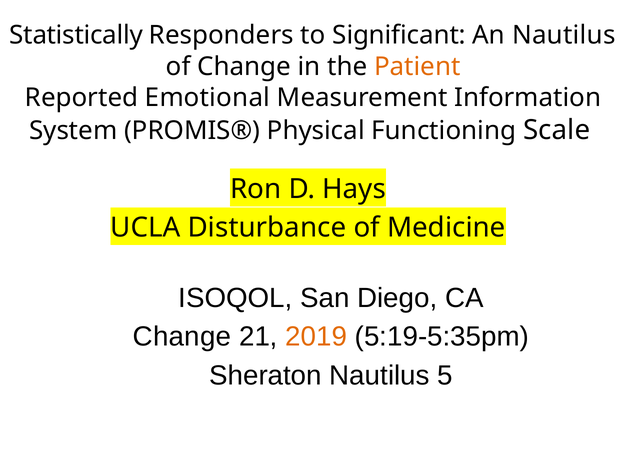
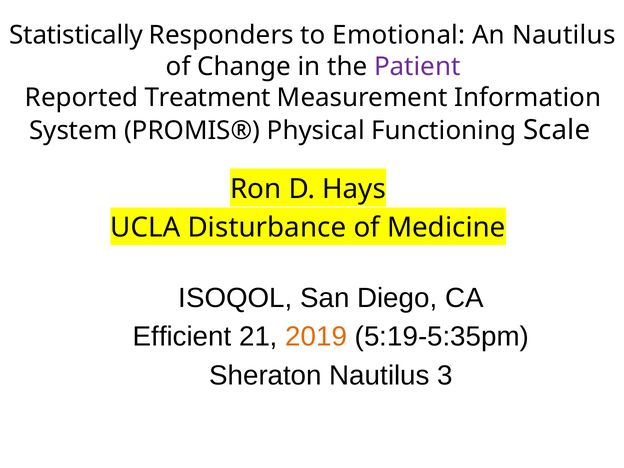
Significant: Significant -> Emotional (399, 35)
Patient colour: orange -> purple (417, 67)
Emotional: Emotional -> Treatment (208, 98)
Change: Change -> Efficient (182, 337)
5: 5 -> 3 (445, 376)
